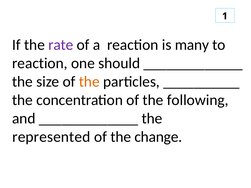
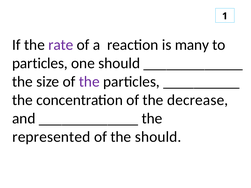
reaction: reaction -> particles (40, 63)
the colour: orange -> purple (89, 82)
following: following -> decrease (198, 100)
the change: change -> should (158, 137)
